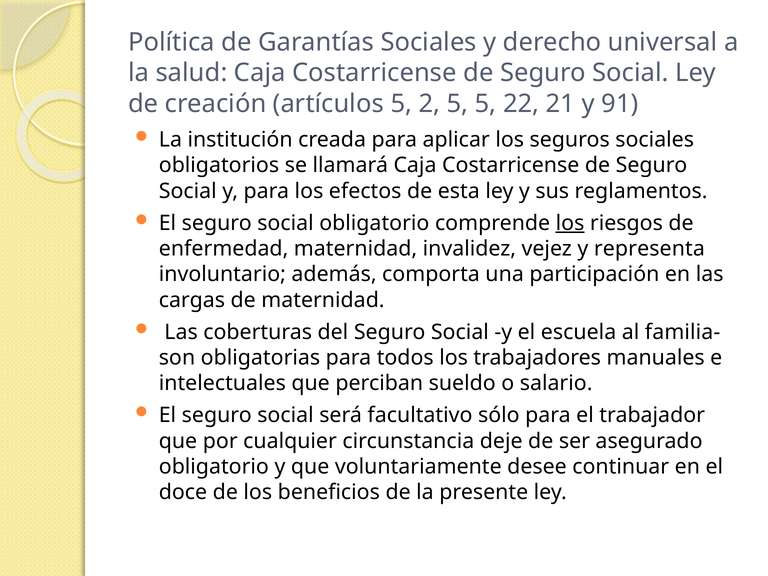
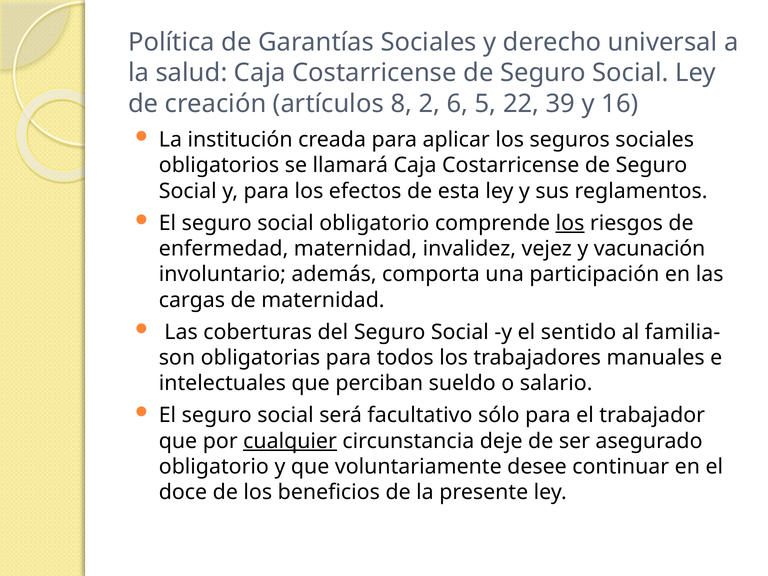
artículos 5: 5 -> 8 (401, 104)
2 5: 5 -> 6 (458, 104)
21: 21 -> 39 (560, 104)
91: 91 -> 16 (620, 104)
representa: representa -> vacunación (650, 249)
escuela: escuela -> sentido (579, 332)
cualquier underline: none -> present (290, 441)
